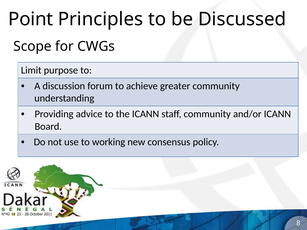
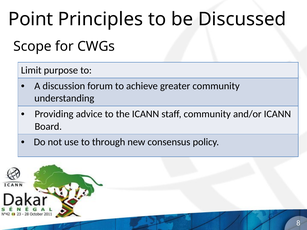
working: working -> through (109, 142)
